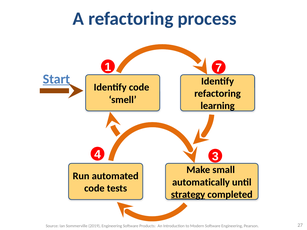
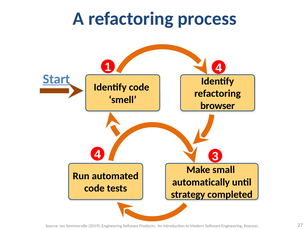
1 7: 7 -> 4 (219, 68)
learning: learning -> browser (218, 106)
strategy underline: present -> none (188, 195)
